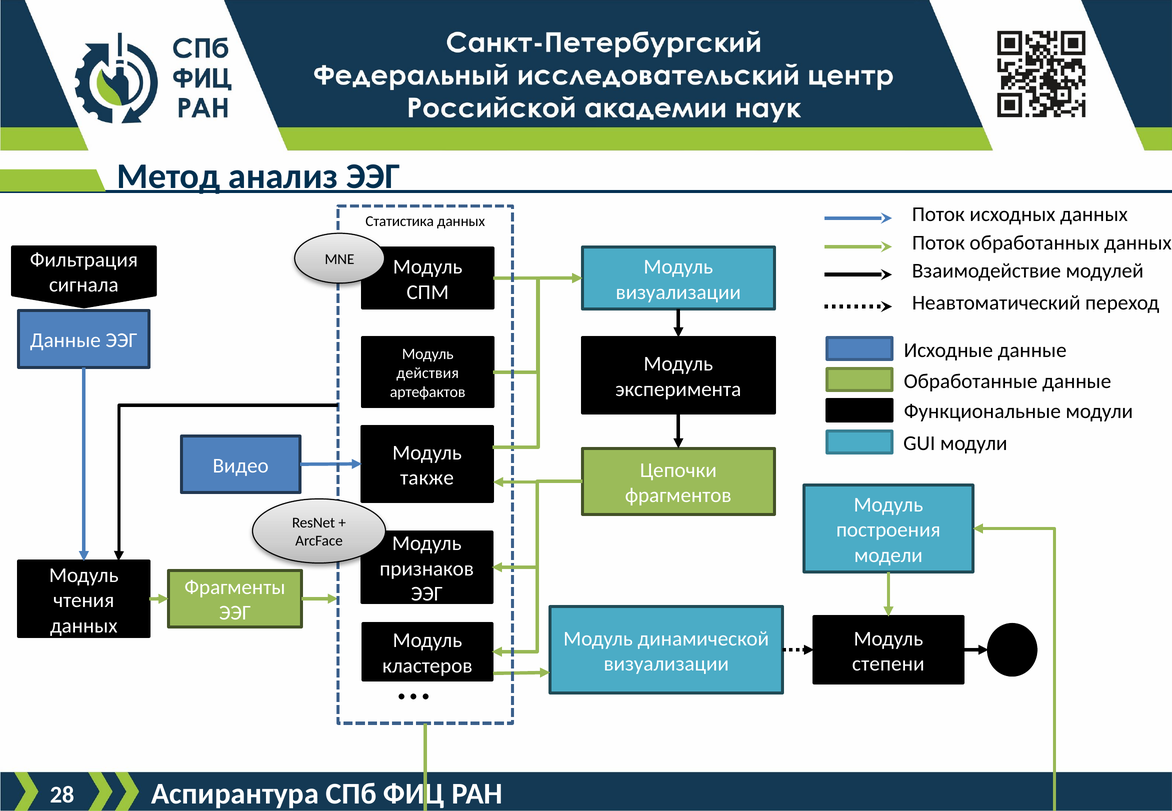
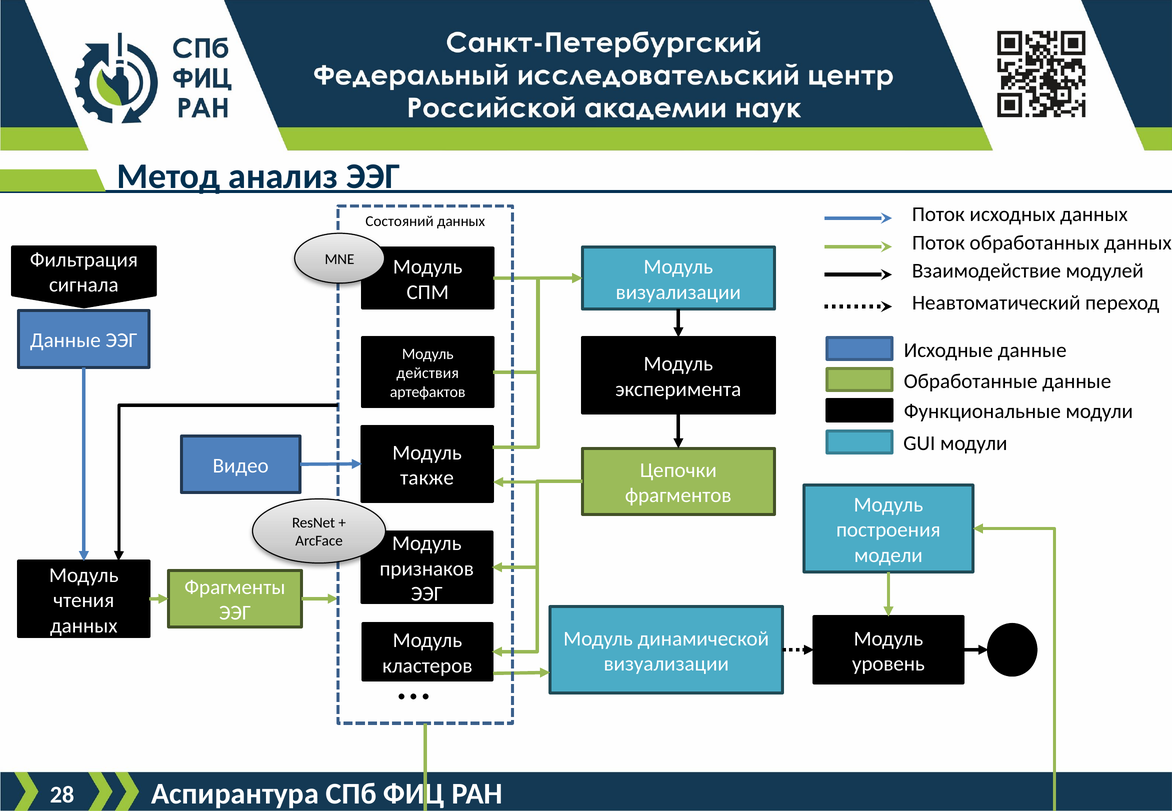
Статистика: Статистика -> Состояний (400, 221)
степени: степени -> уровень (888, 664)
